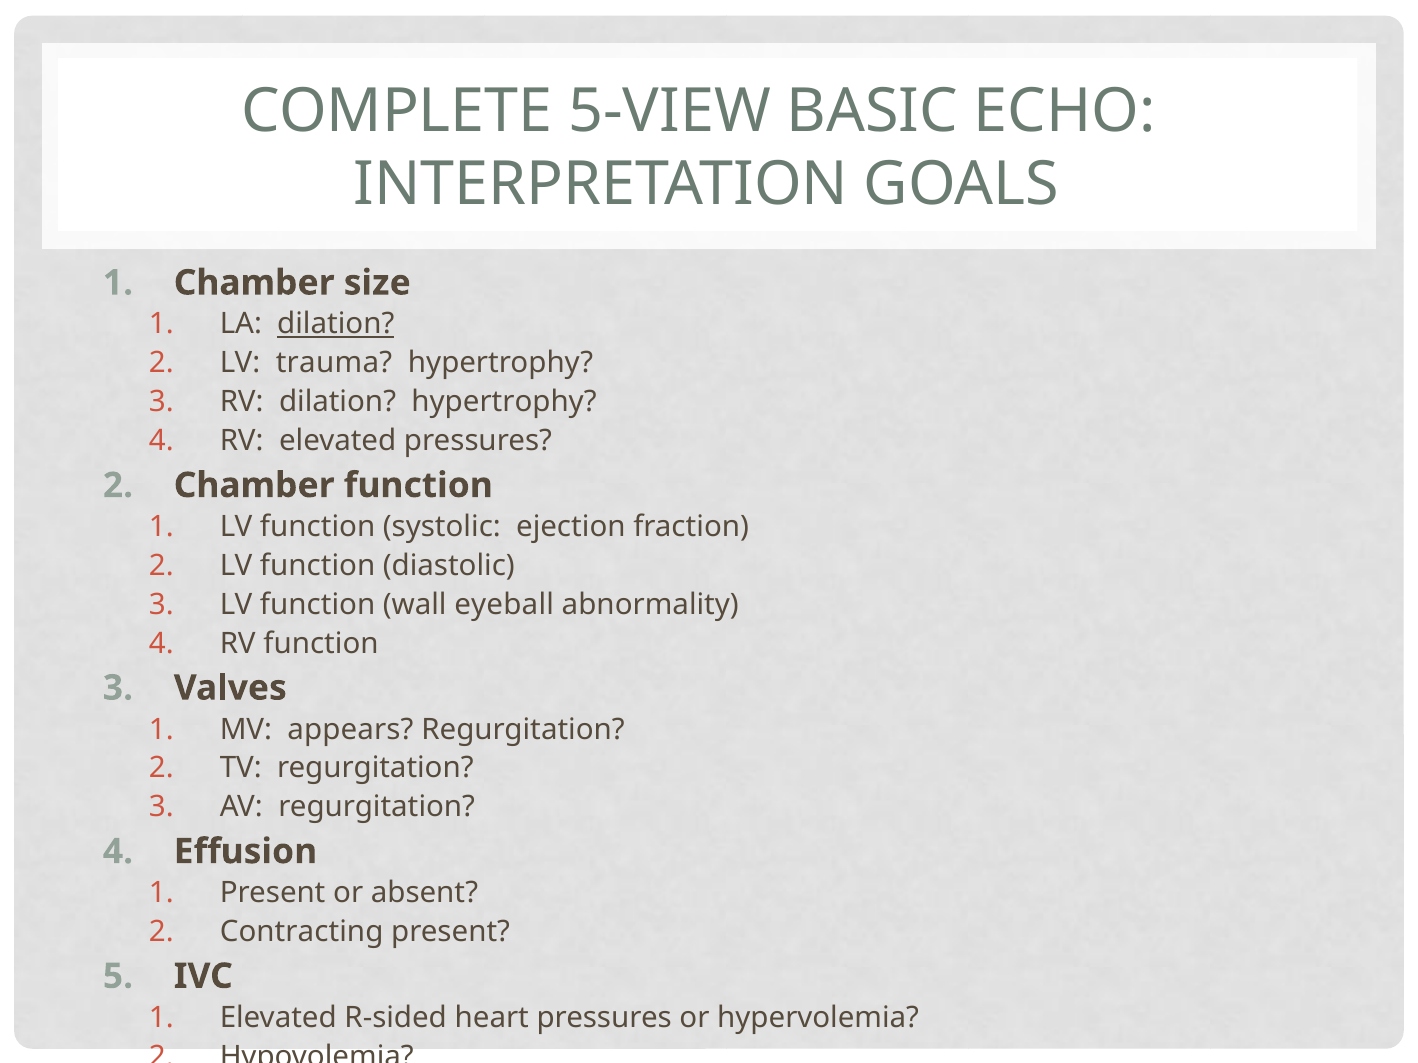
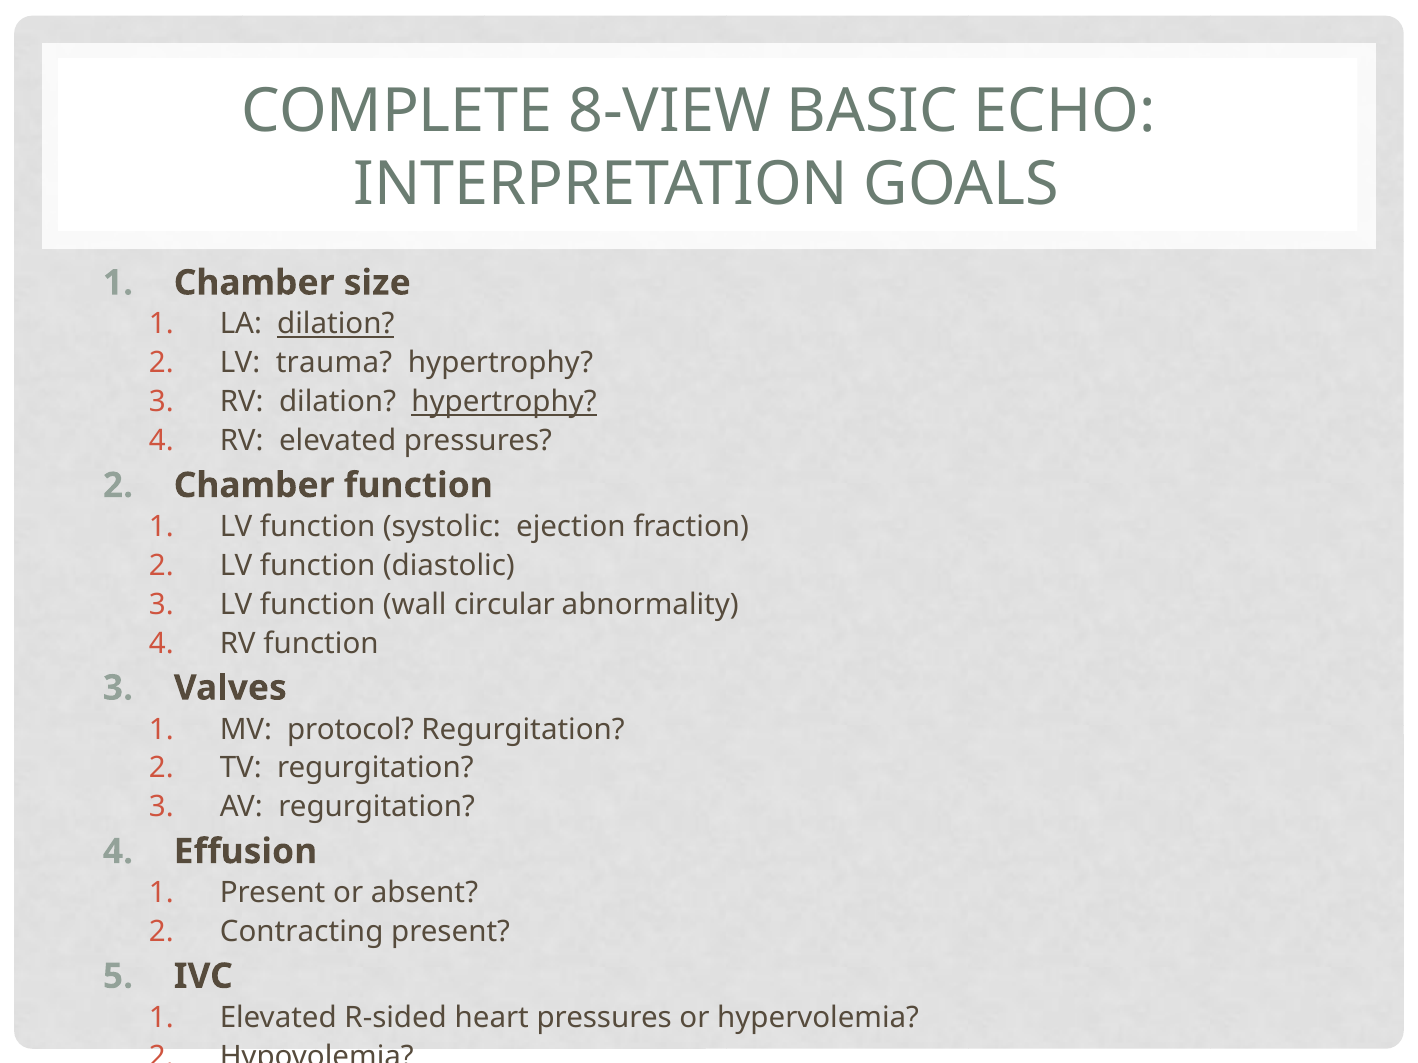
5-VIEW: 5-VIEW -> 8-VIEW (670, 111)
hypertrophy underline: none -> present (504, 402)
eyeball: eyeball -> circular (504, 605)
appears: appears -> protocol (351, 730)
